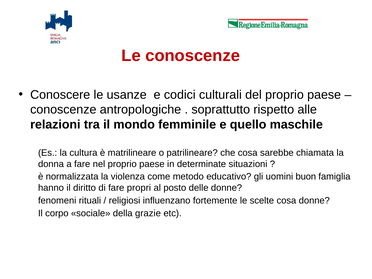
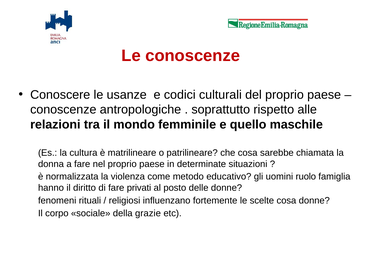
buon: buon -> ruolo (306, 177)
propri: propri -> privati (139, 188)
